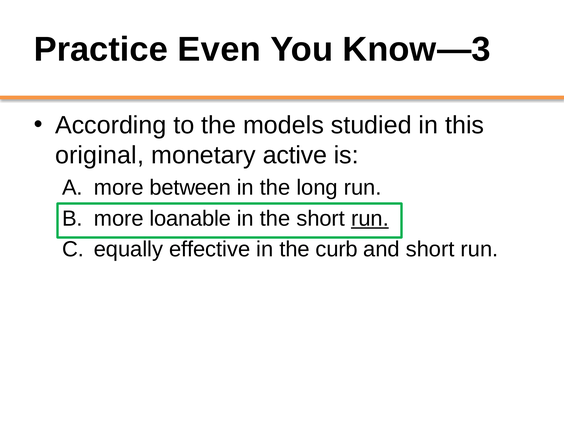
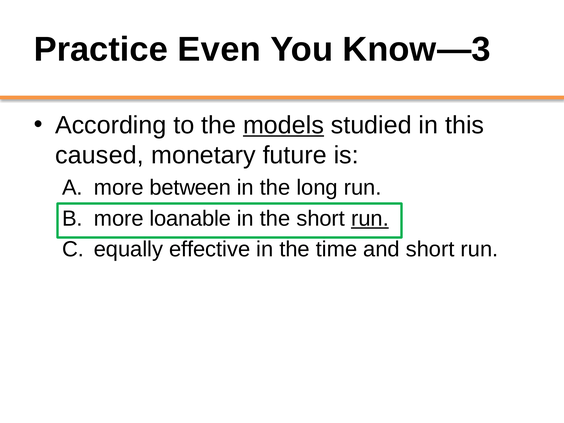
models underline: none -> present (283, 125)
original: original -> caused (99, 155)
active: active -> future (295, 155)
curb: curb -> time (337, 249)
